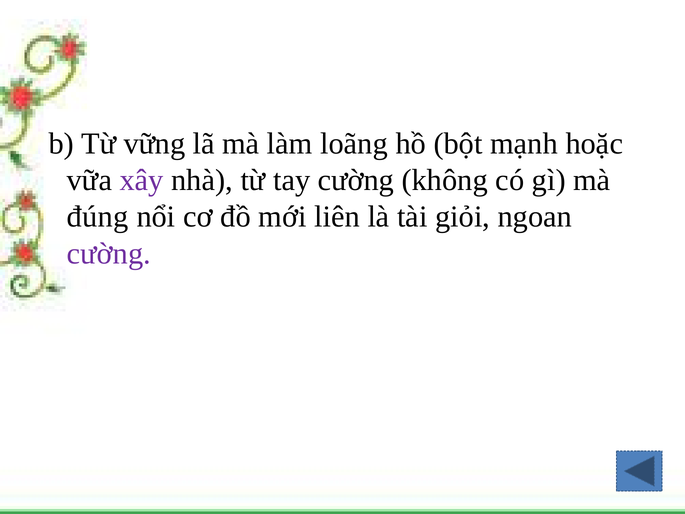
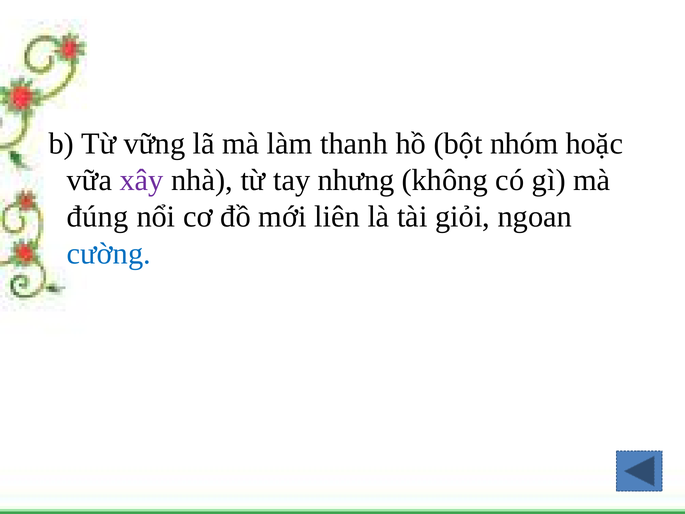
loãng: loãng -> thanh (354, 144)
mạnh: mạnh -> nhóm (524, 144)
tay cường: cường -> nhưng (356, 180)
cường colour: purple -> blue (109, 253)
